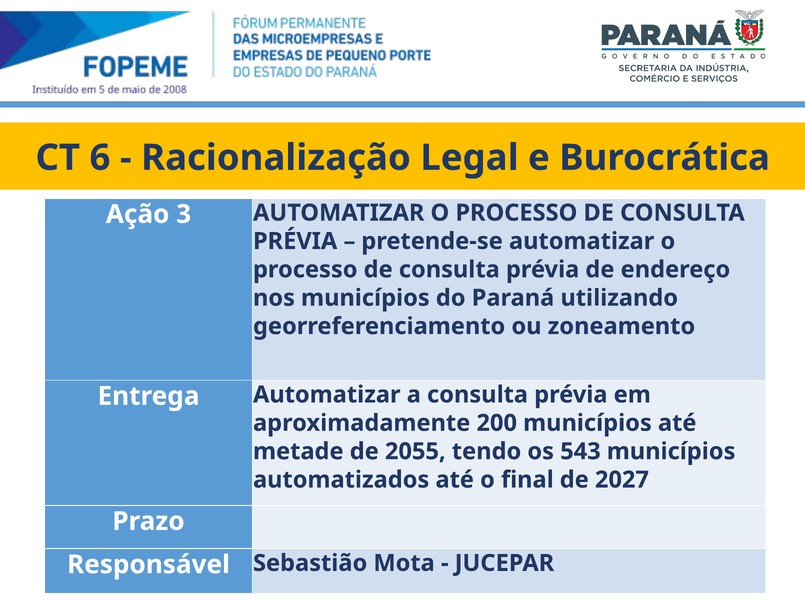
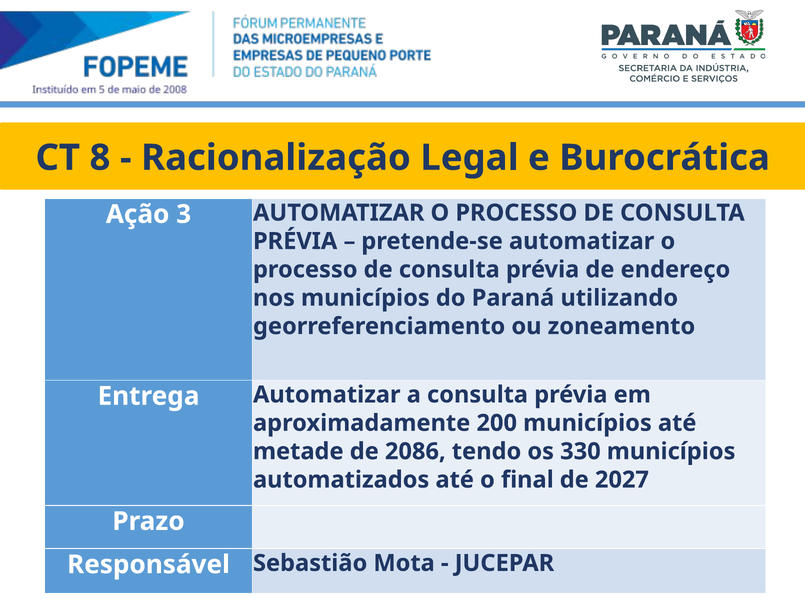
6: 6 -> 8 (100, 158)
2055: 2055 -> 2086 (415, 452)
543: 543 -> 330 (580, 452)
